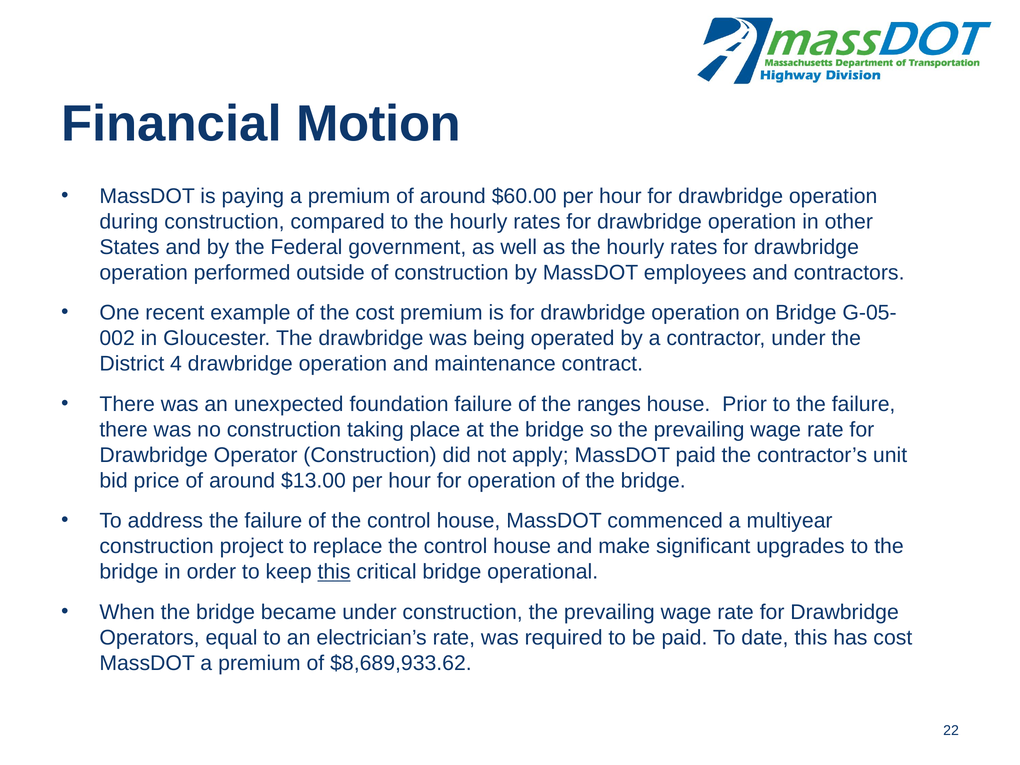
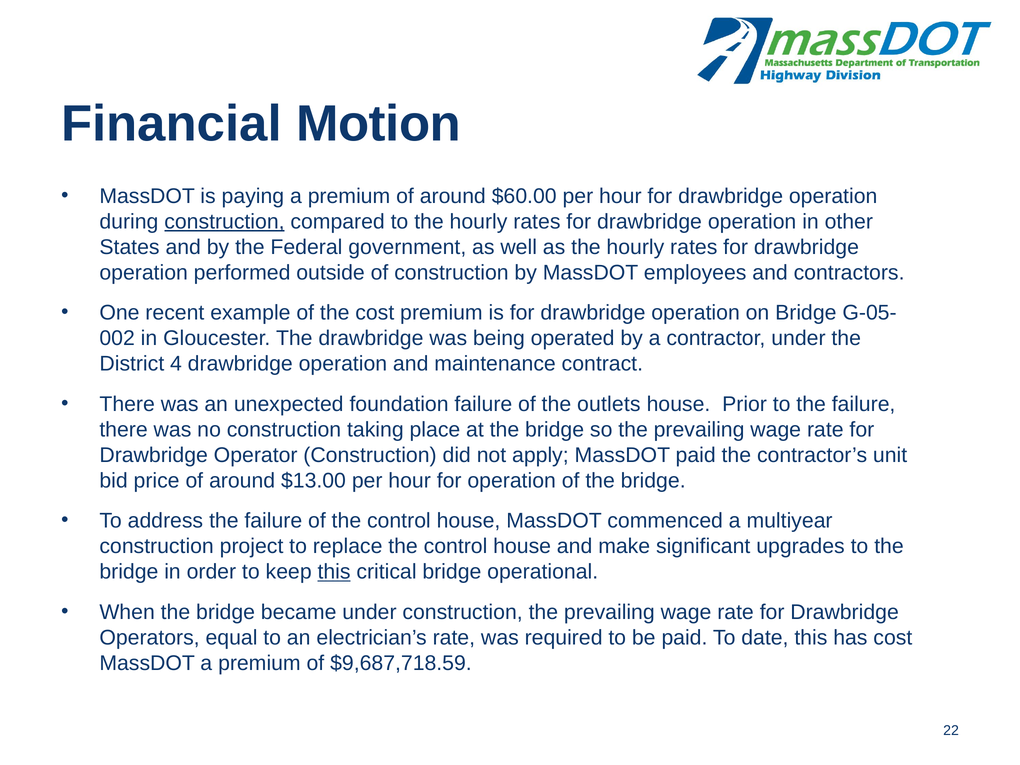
construction underline: none -> present (224, 222)
ranges: ranges -> outlets (609, 404)
$8,689,933.62: $8,689,933.62 -> $9,687,718.59 (401, 663)
